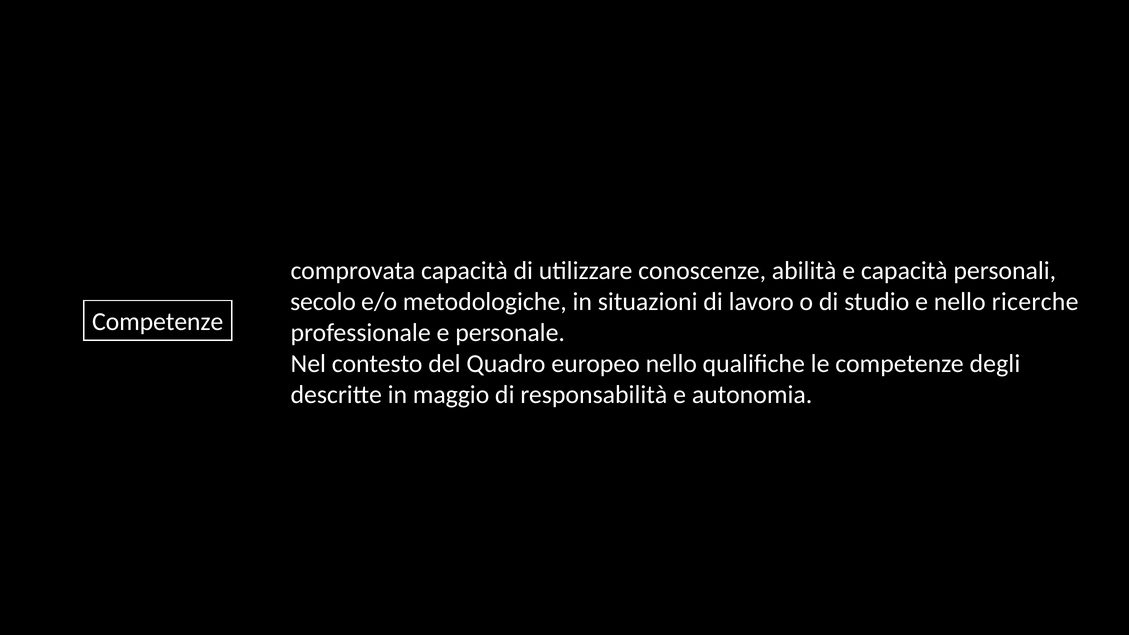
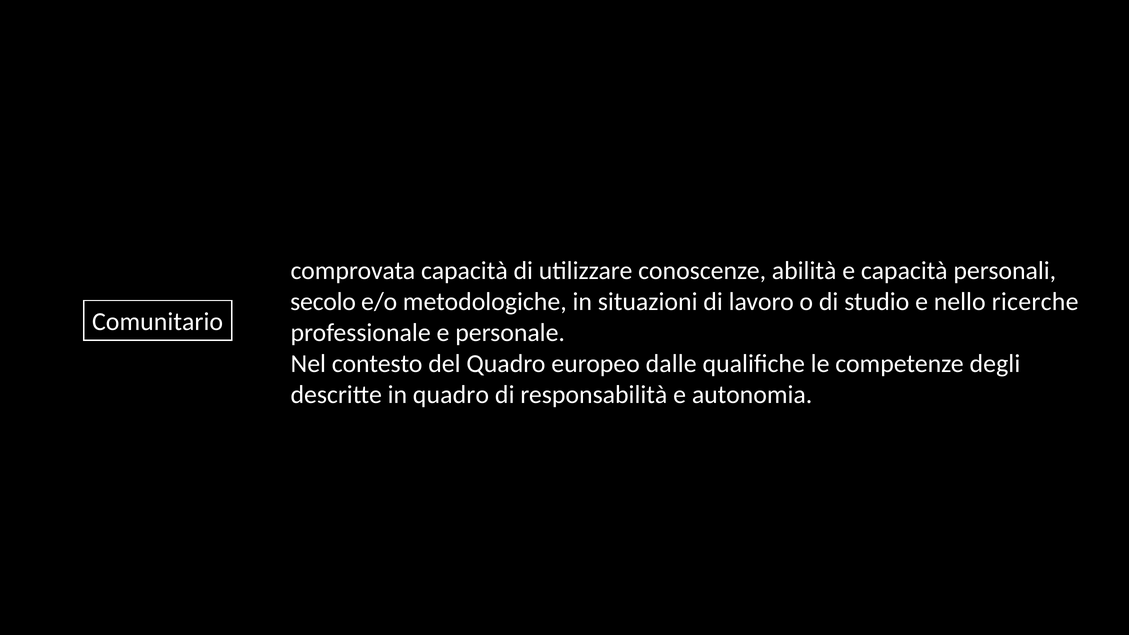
Competenze: Competenze -> Comunitario (158, 322)
europeo nello: nello -> dalle (671, 364)
in maggio: maggio -> quadro (451, 395)
